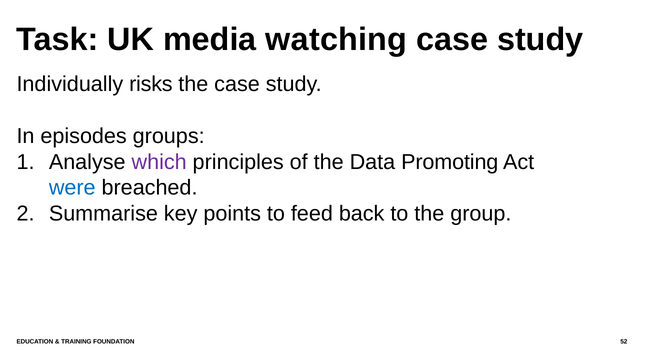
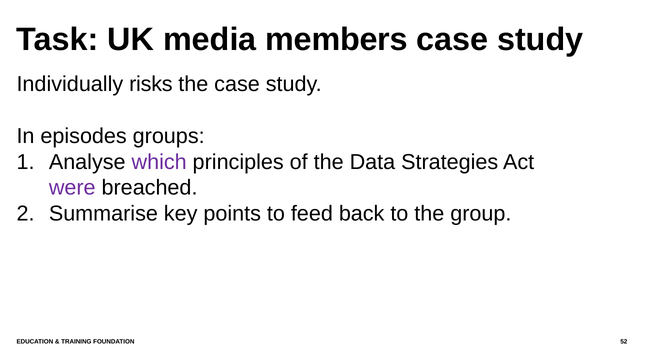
watching: watching -> members (337, 39)
Promoting: Promoting -> Strategies (450, 162)
were colour: blue -> purple (72, 188)
